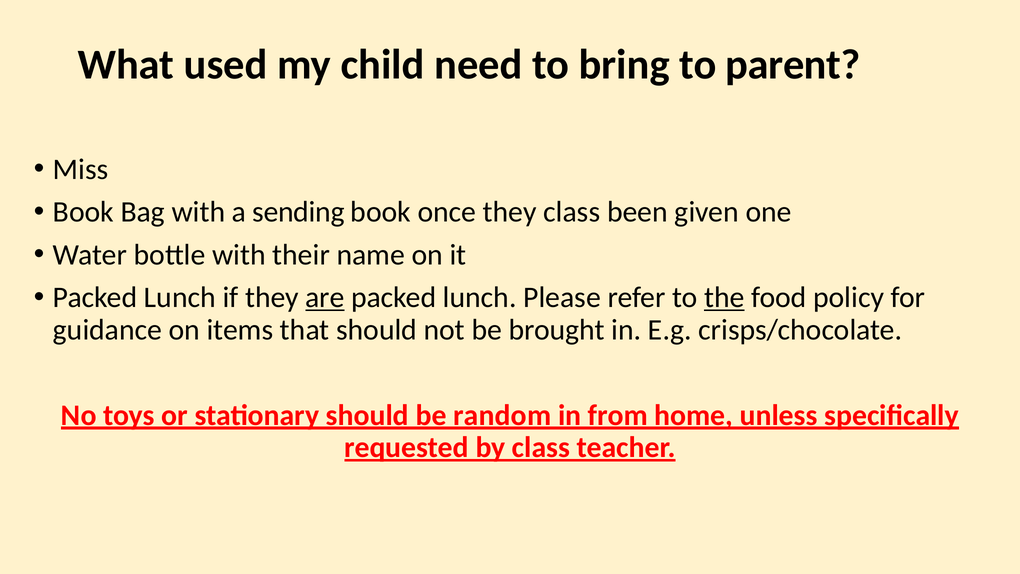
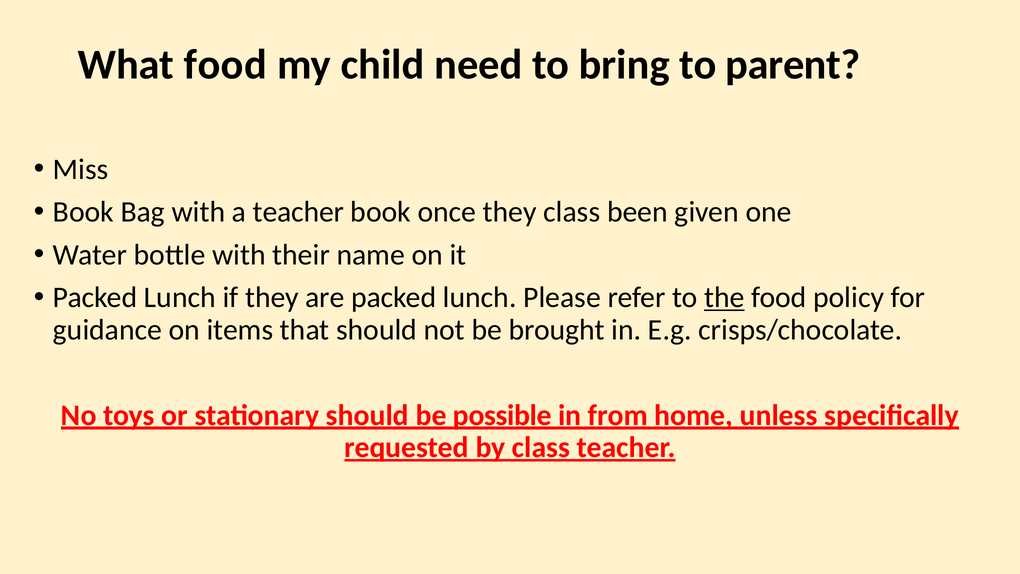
What used: used -> food (225, 64)
a sending: sending -> teacher (298, 212)
are underline: present -> none (325, 297)
random: random -> possible (502, 415)
